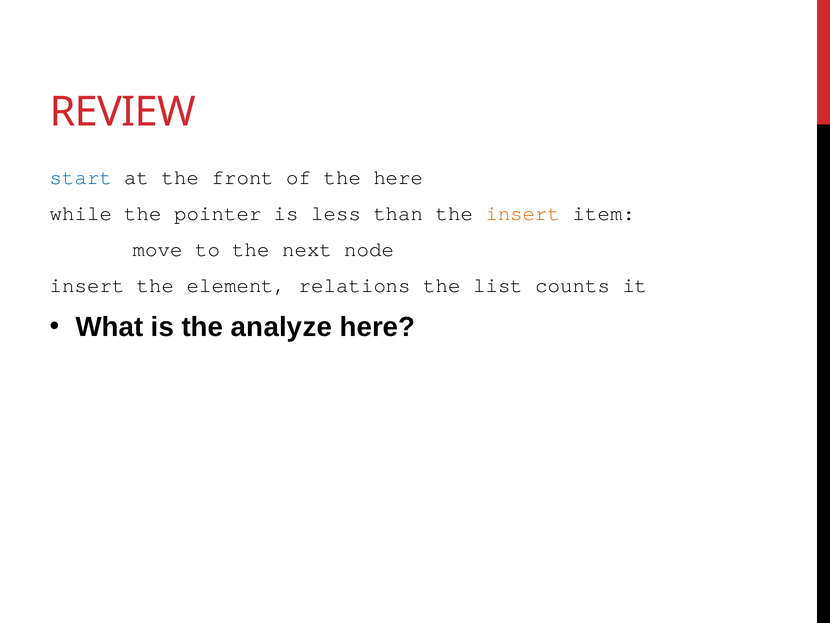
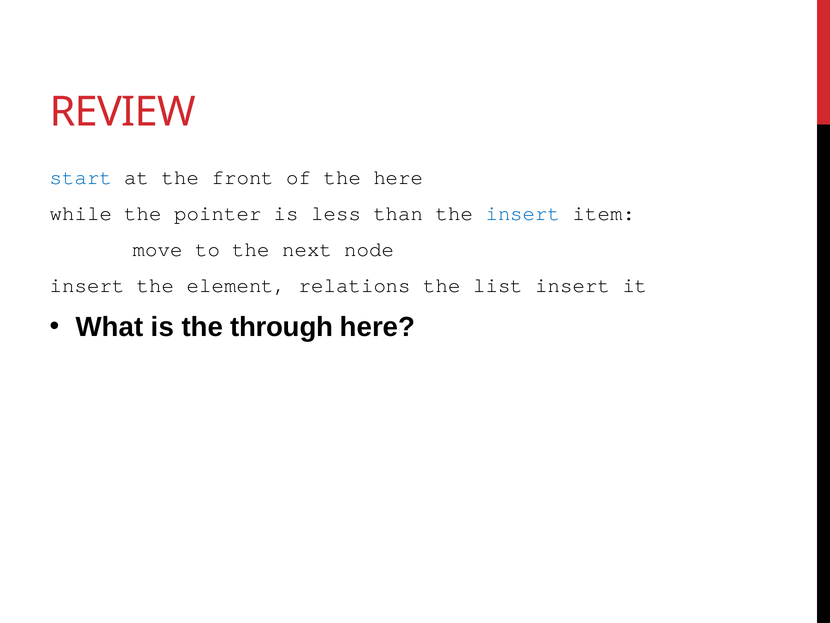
insert colour: orange -> blue (523, 213)
list counts: counts -> insert (573, 285)
analyze: analyze -> through (282, 327)
